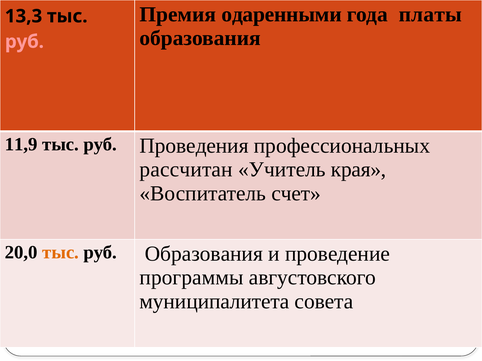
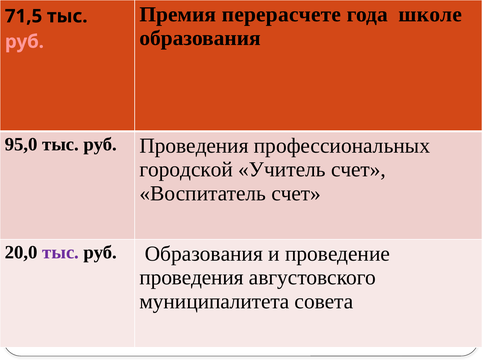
одаренными: одаренными -> перерасчете (281, 14)
платы: платы -> школе (430, 14)
13,3: 13,3 -> 71,5 (24, 16)
11,9: 11,9 -> 95,0 (21, 144)
рассчитан: рассчитан -> городской (186, 170)
Учитель края: края -> счет (359, 170)
тыс colour: orange -> purple (61, 253)
программы: программы -> проведения (192, 278)
